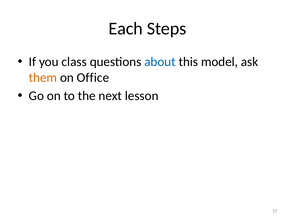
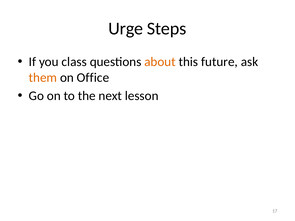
Each: Each -> Urge (126, 29)
about colour: blue -> orange (160, 62)
model: model -> future (219, 62)
